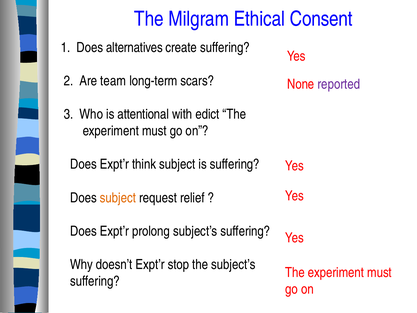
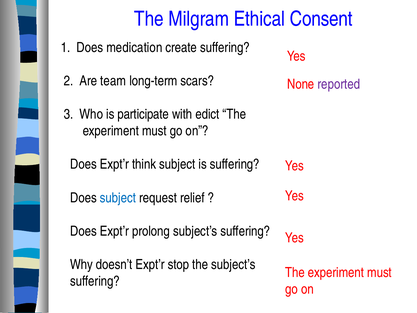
alternatives: alternatives -> medication (134, 47)
attentional: attentional -> participate (143, 114)
subject colour: orange -> blue (118, 198)
